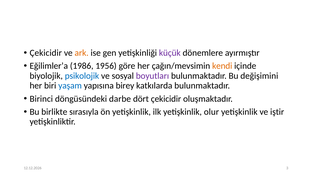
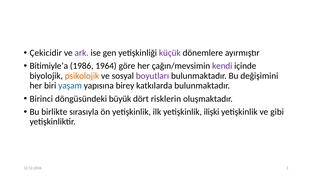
ark colour: orange -> purple (82, 53)
Eğilimler’a: Eğilimler’a -> Bitimiyle’a (49, 66)
1956: 1956 -> 1964 (106, 66)
kendi colour: orange -> purple (222, 66)
psikolojik colour: blue -> orange (82, 76)
darbe: darbe -> büyük (120, 98)
dört çekicidir: çekicidir -> risklerin (166, 98)
olur: olur -> ilişki (212, 112)
iştir: iştir -> gibi (277, 112)
